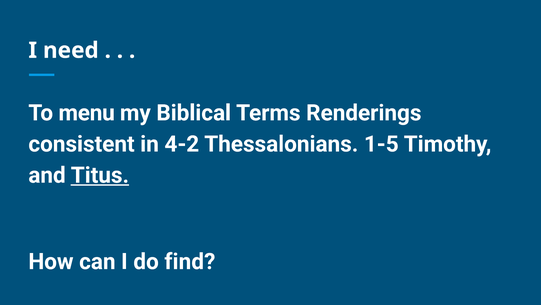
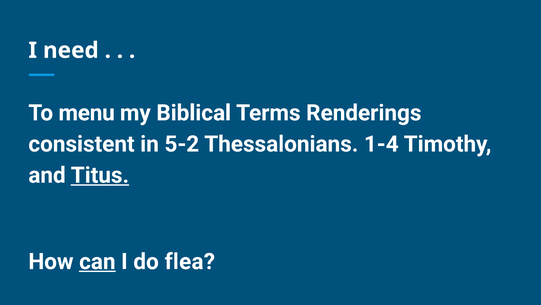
4-2: 4-2 -> 5-2 (182, 144)
1-5: 1-5 -> 1-4 (381, 144)
can underline: none -> present (97, 261)
find: find -> flea (190, 261)
